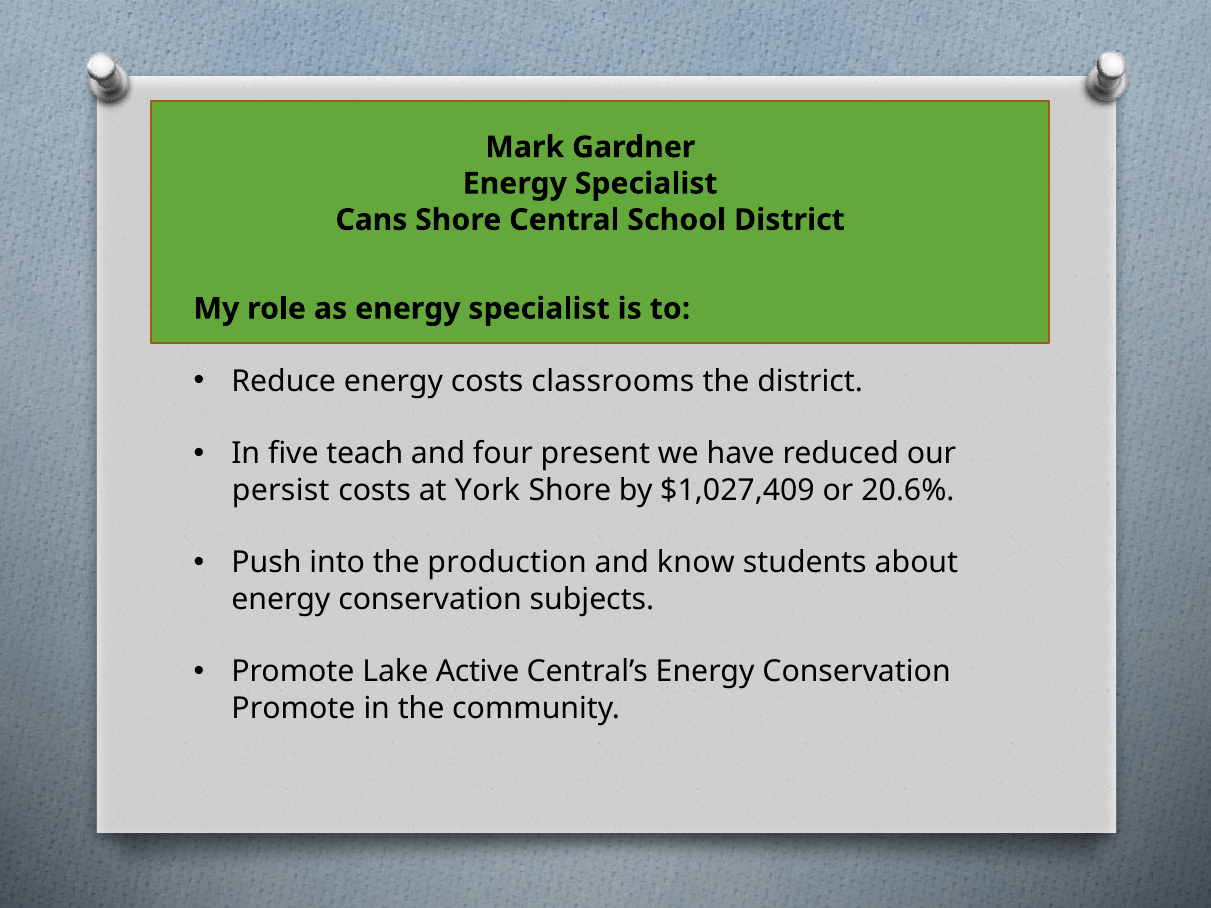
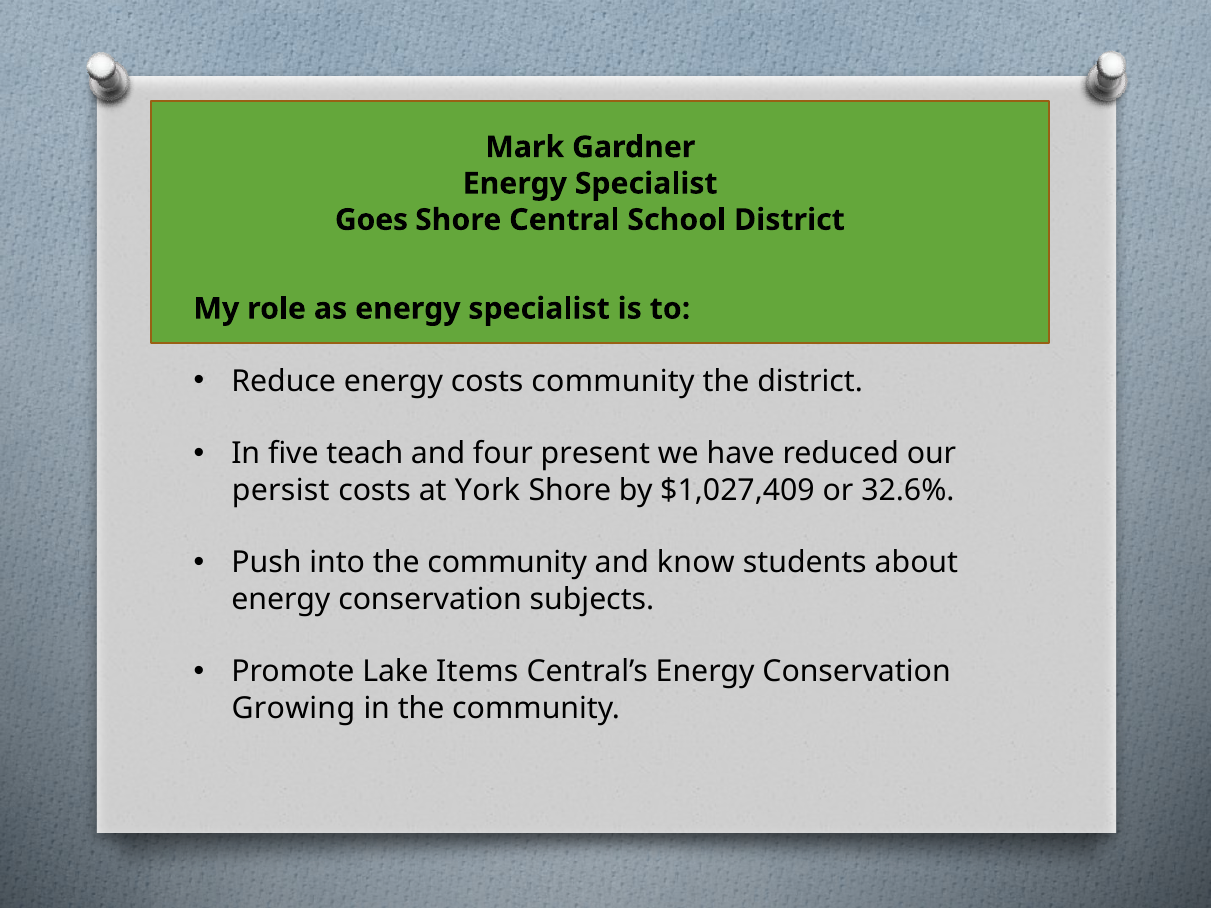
Cans: Cans -> Goes (371, 220)
costs classrooms: classrooms -> community (613, 381)
20.6%: 20.6% -> 32.6% (908, 490)
into the production: production -> community (507, 563)
Active: Active -> Items (477, 672)
Promote: Promote -> Growing (293, 708)
